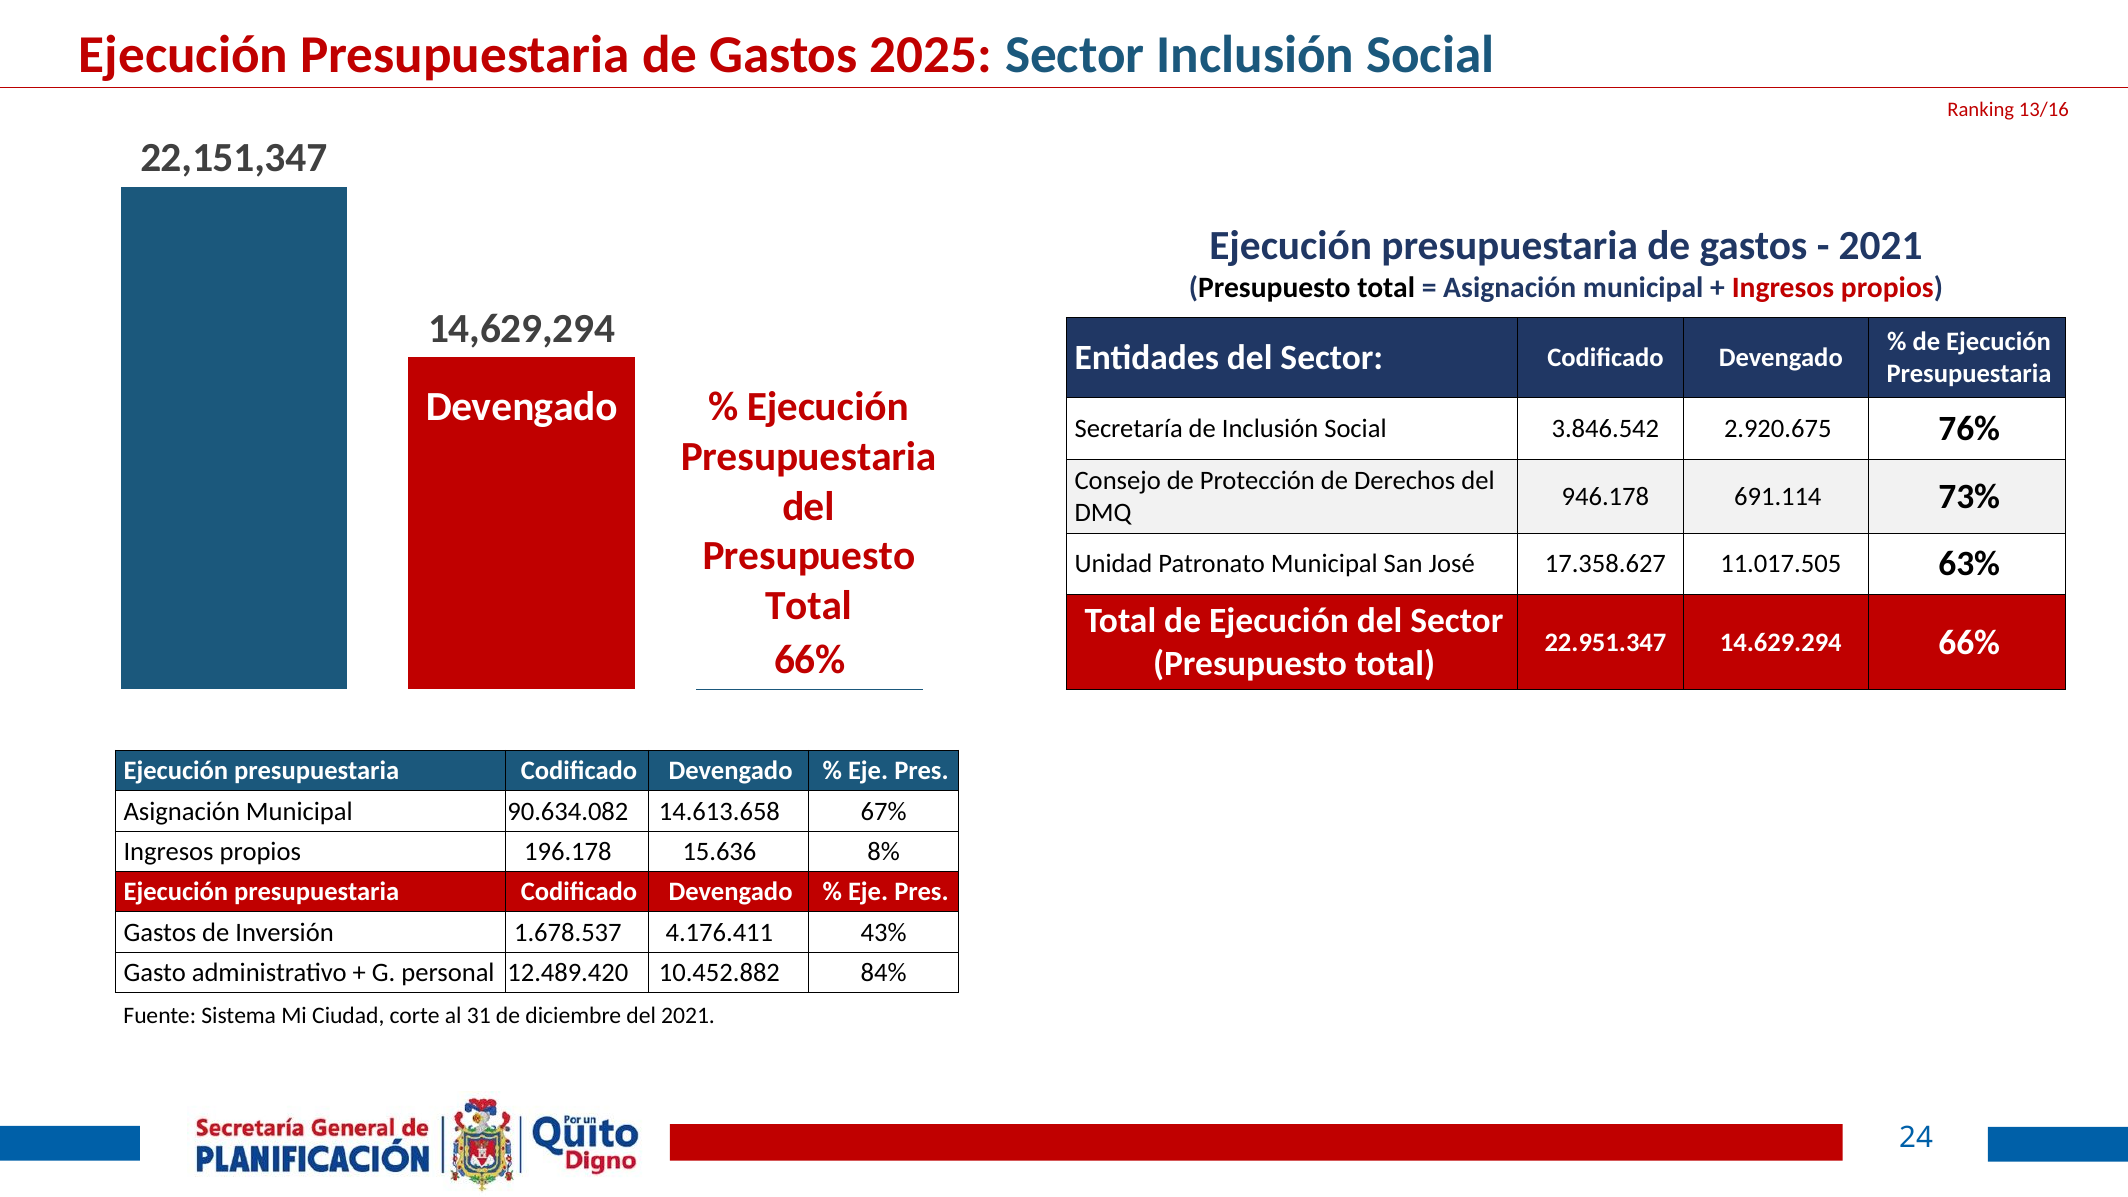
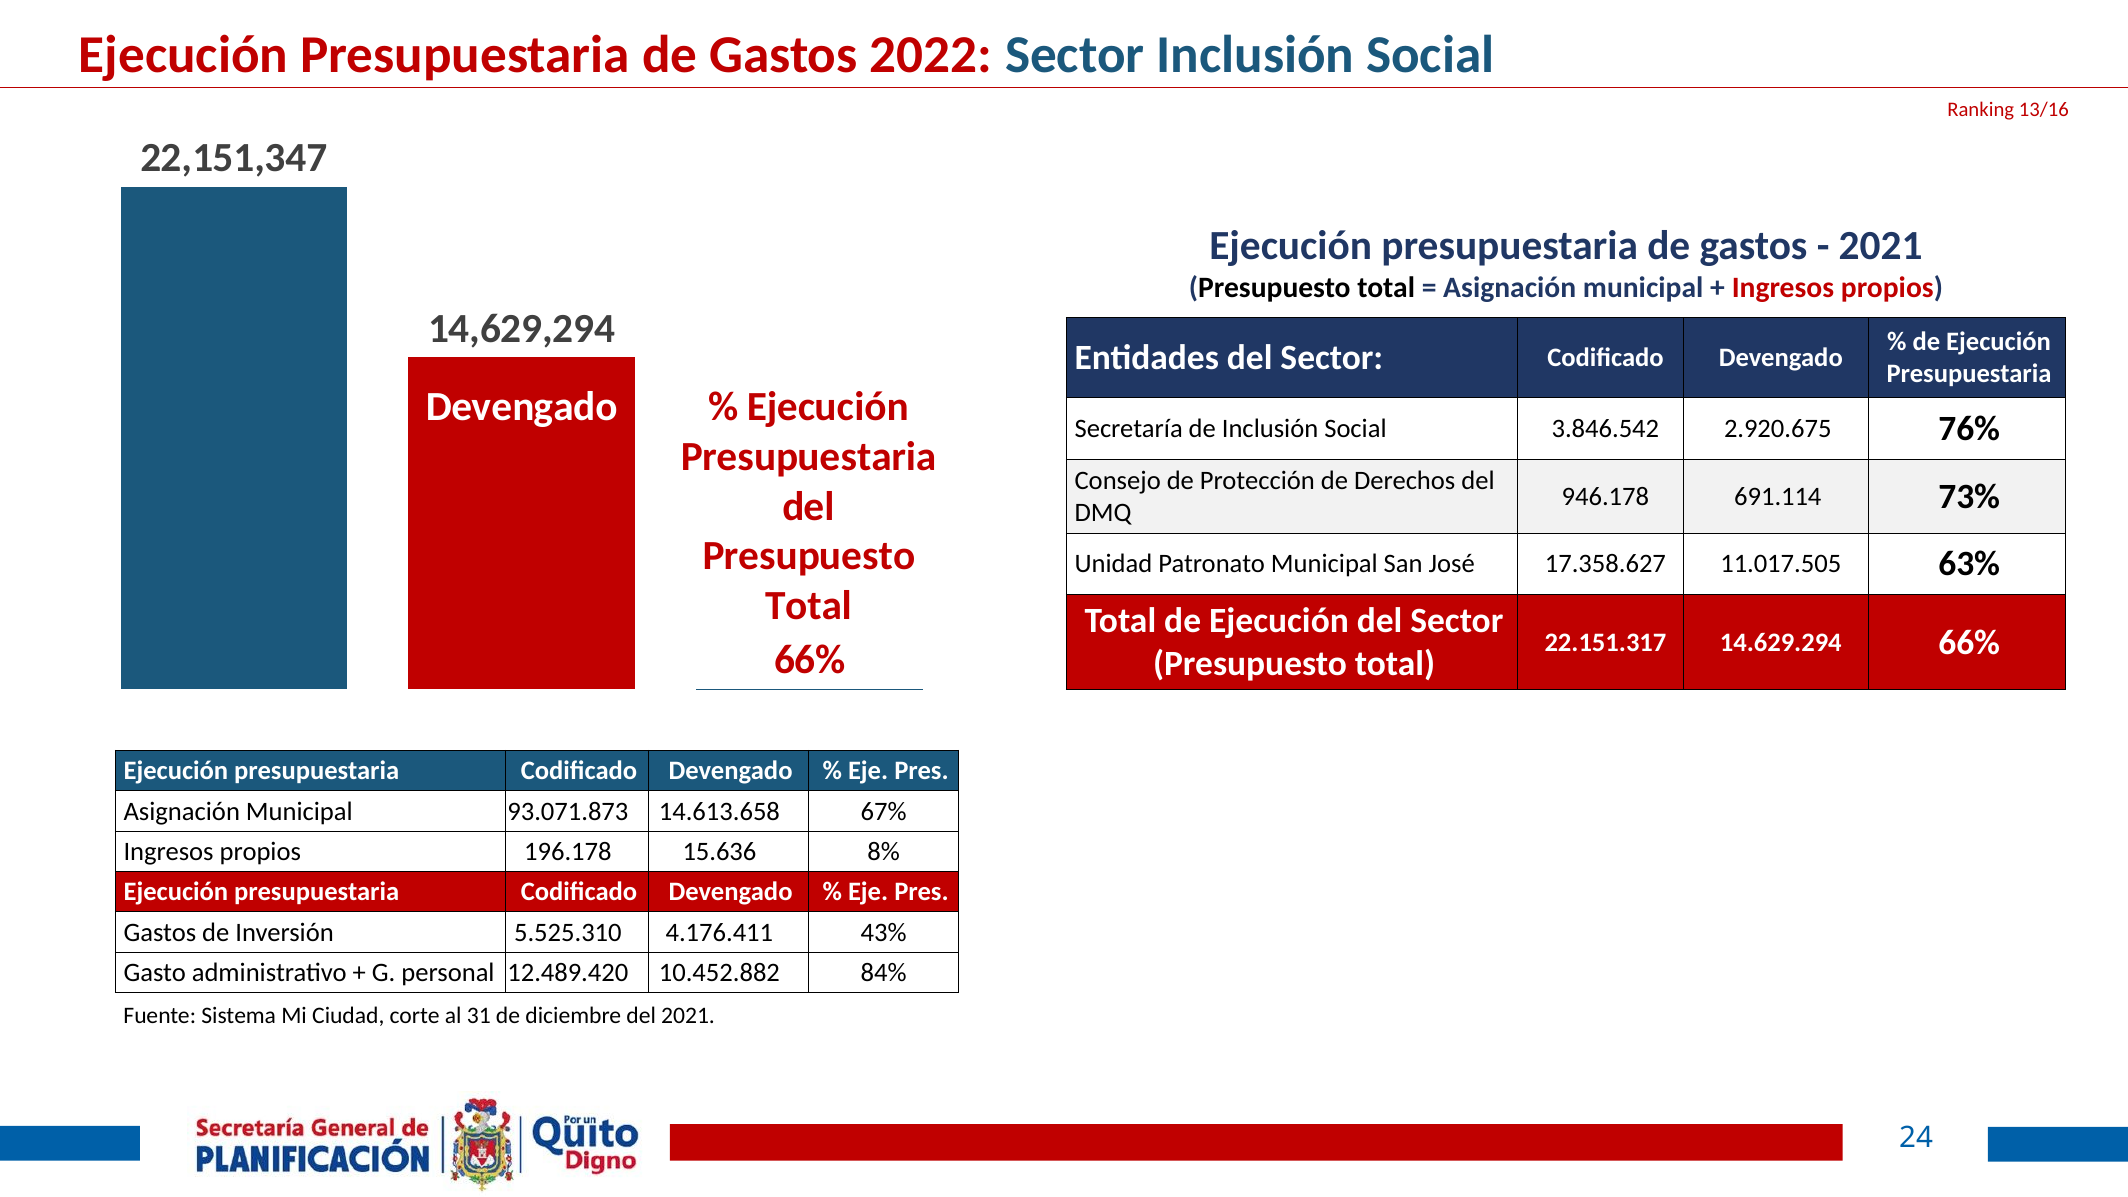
2025: 2025 -> 2022 (931, 55)
22.951.347: 22.951.347 -> 22.151.317 (1605, 643)
90.634.082: 90.634.082 -> 93.071.873 (568, 812)
1.678.537: 1.678.537 -> 5.525.310 (568, 933)
